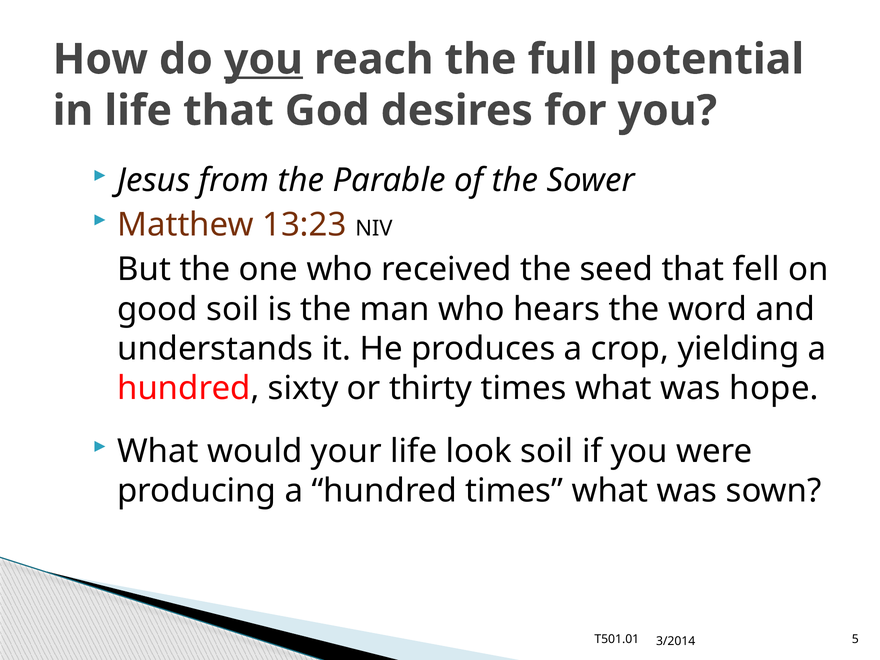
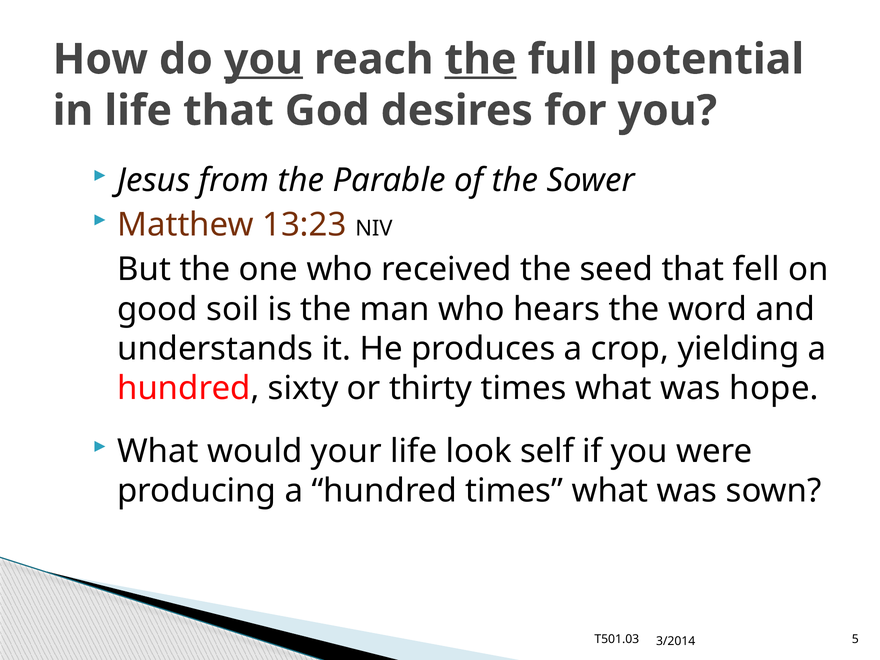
the underline: none -> present (481, 59)
look soil: soil -> self (547, 451)
T501.01: T501.01 -> T501.03 (617, 639)
